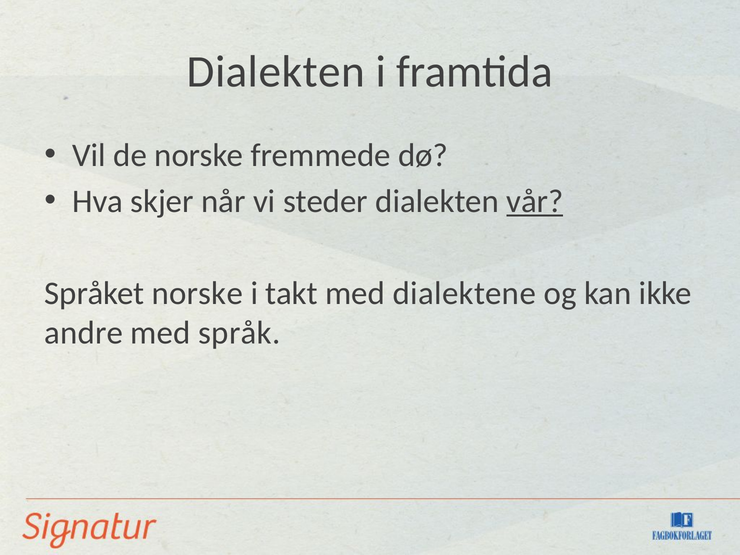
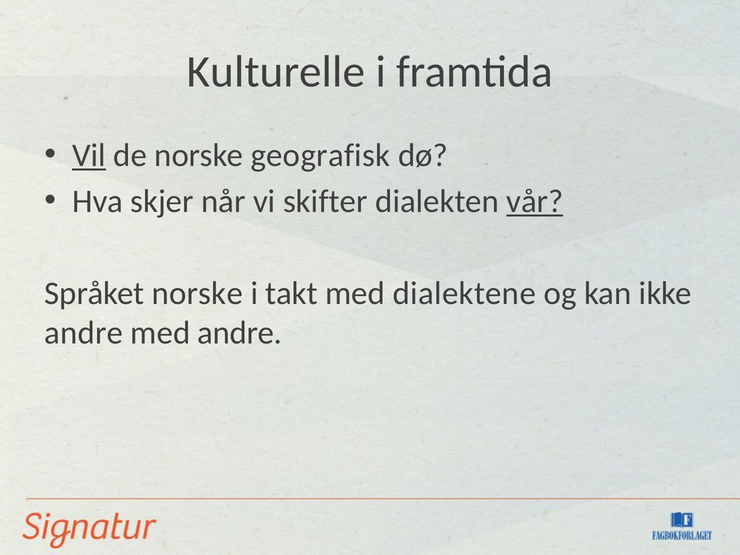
Dialekten: Dialekten -> Kulturelle (276, 72)
Vil underline: none -> present (89, 155)
fremmede: fremmede -> geografisk (320, 155)
steder: steder -> skifter (325, 201)
med språk: språk -> andre (240, 333)
